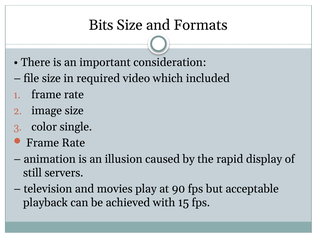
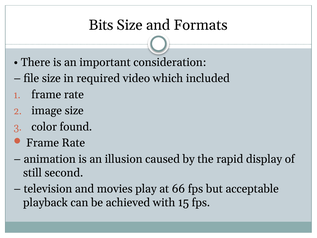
single: single -> found (76, 127)
servers: servers -> second (64, 173)
90: 90 -> 66 (178, 189)
